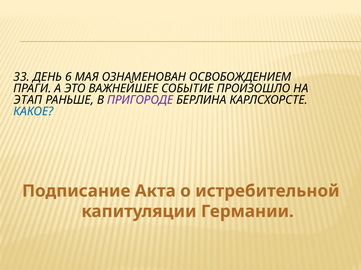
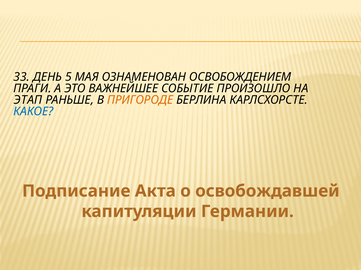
6: 6 -> 5 (68, 77)
ПРИГОРОДЕ colour: purple -> orange (140, 100)
истребительной: истребительной -> освобождавшей (267, 192)
